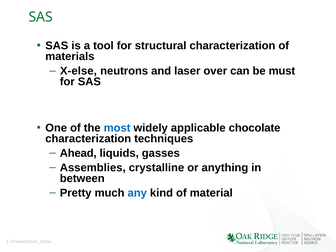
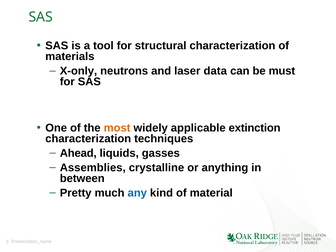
X-else: X-else -> X-only (78, 71)
over: over -> data (215, 71)
most colour: blue -> orange (117, 128)
chocolate: chocolate -> extinction (255, 128)
